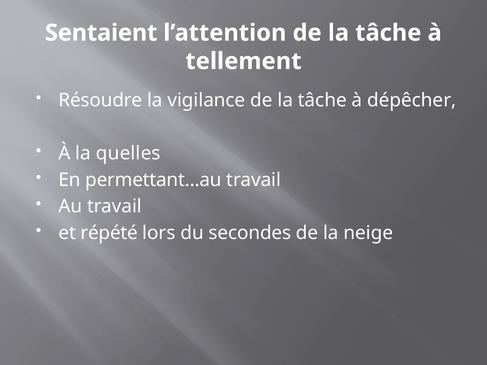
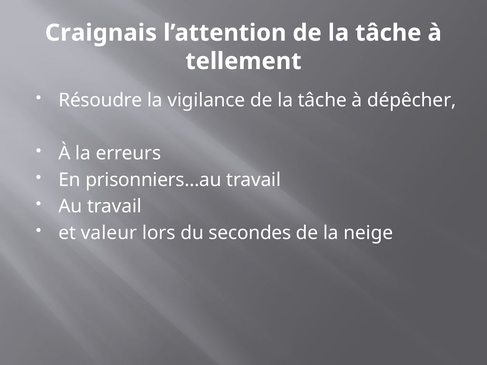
Sentaient: Sentaient -> Craignais (101, 33)
quelles: quelles -> erreurs (128, 153)
permettant…au: permettant…au -> prisonniers…au (153, 180)
répété: répété -> valeur (109, 233)
